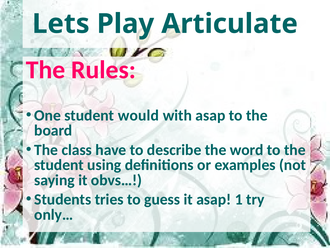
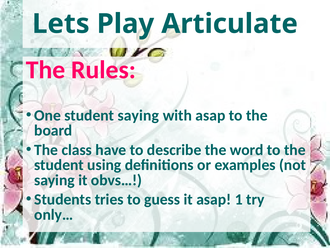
student would: would -> saying (138, 115)
